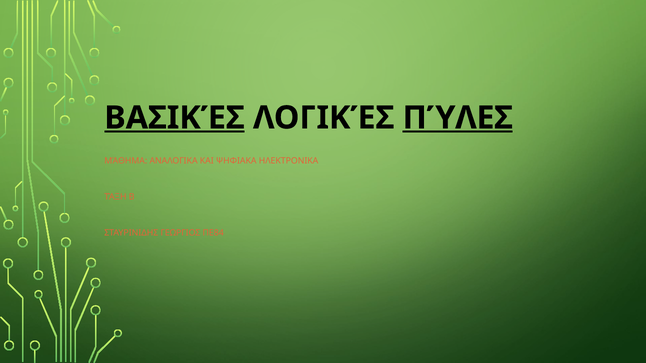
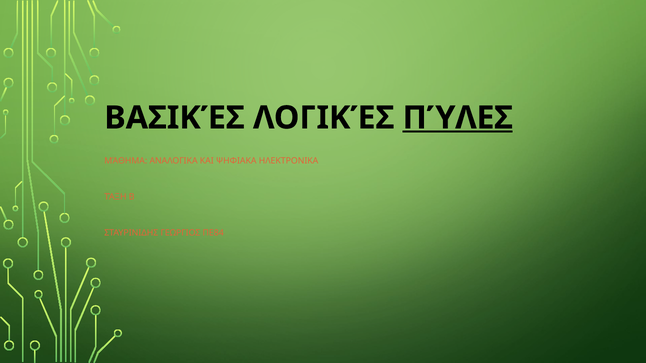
ΒΑΣΙΚΈΣ underline: present -> none (174, 118)
